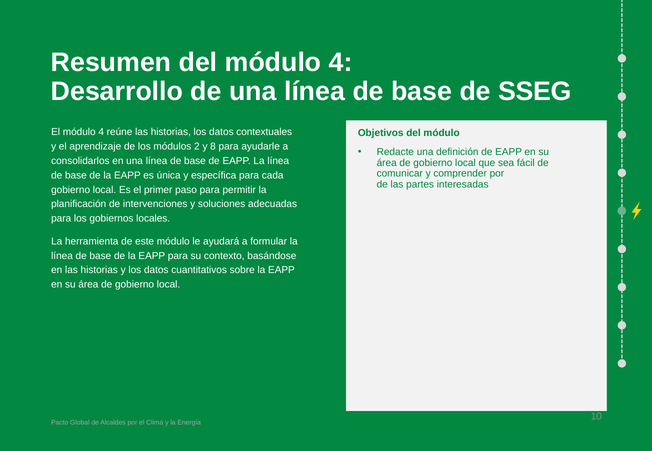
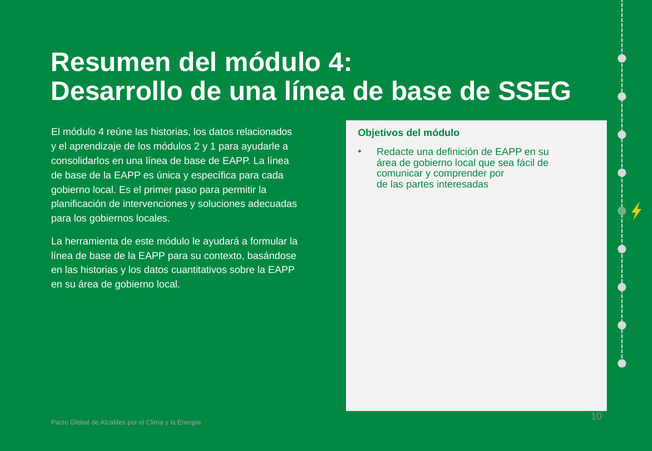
contextuales: contextuales -> relacionados (264, 132)
8: 8 -> 1 (213, 147)
